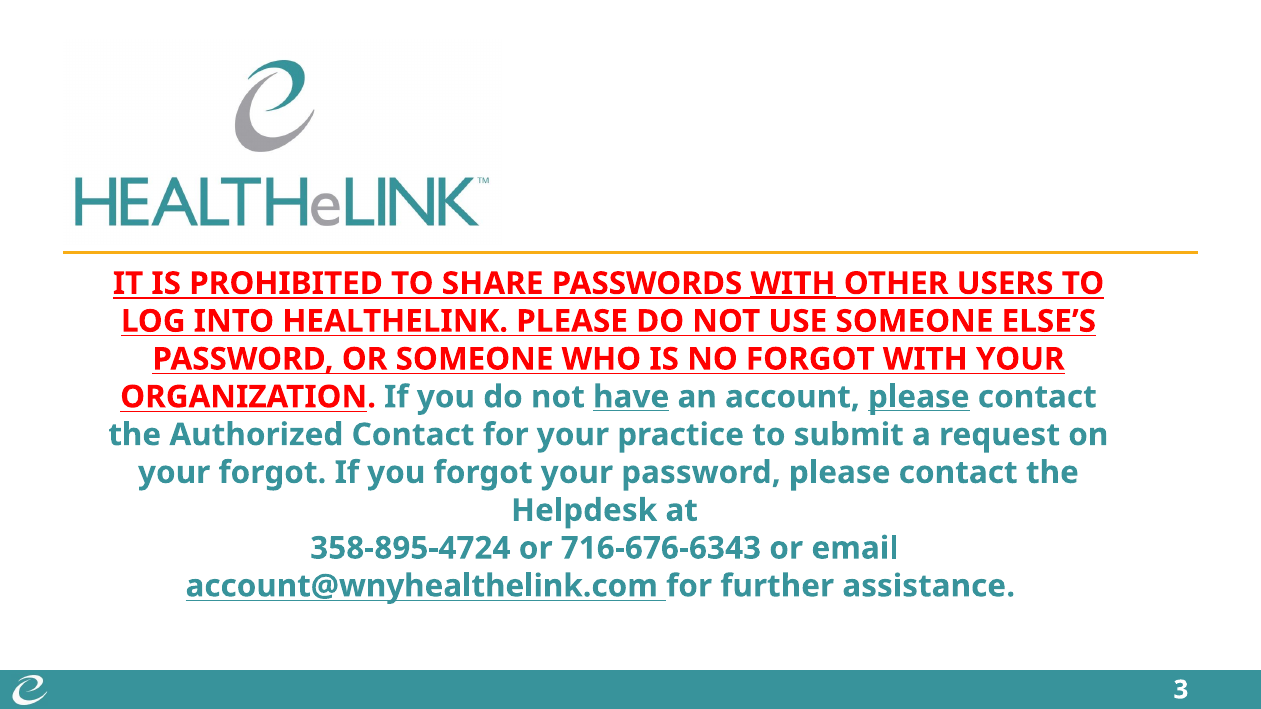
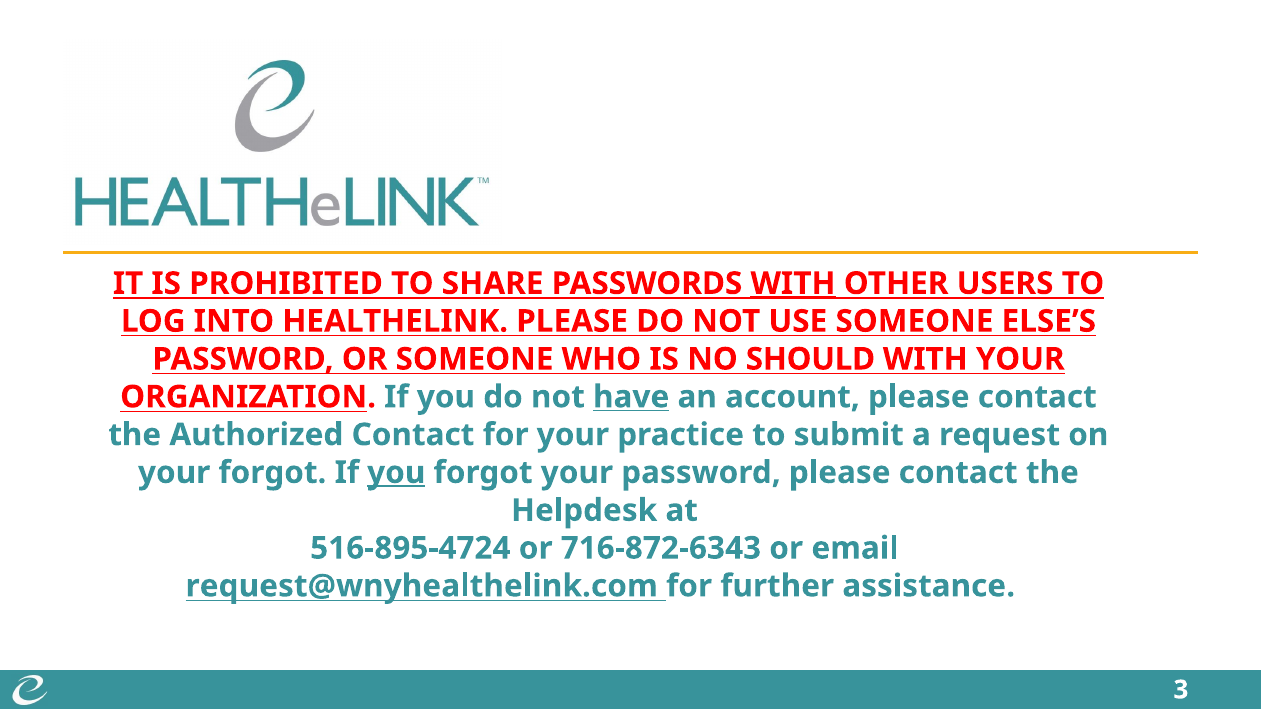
NO FORGOT: FORGOT -> SHOULD (810, 359)
please underline: present -> none (919, 397)
you underline: none -> present (396, 473)
358-895-4724: 358-895-4724 -> 516-895-4724 (410, 548)
716-676-6343: 716-676-6343 -> 716-872-6343 (661, 548)
account@wnyhealthelink.com: account@wnyhealthelink.com -> request@wnyhealthelink.com (422, 586)
